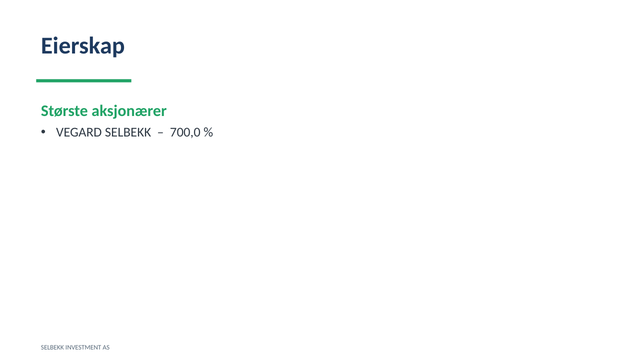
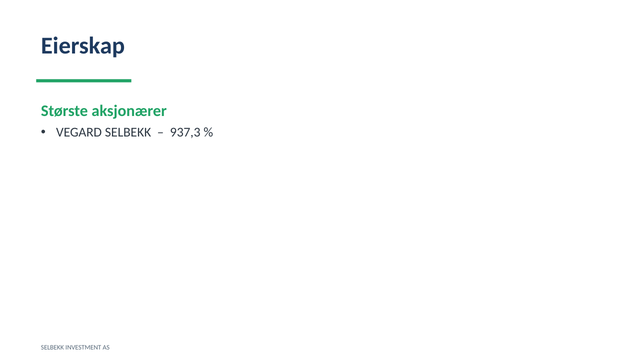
700,0: 700,0 -> 937,3 (185, 132)
